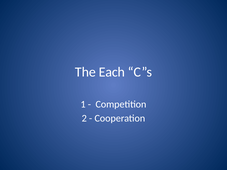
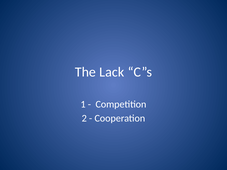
Each: Each -> Lack (112, 72)
